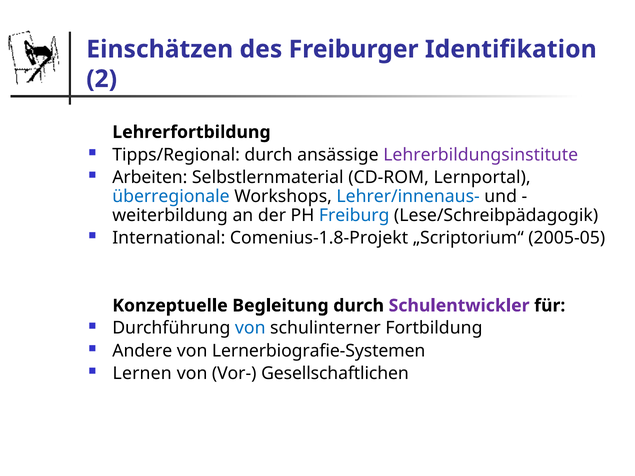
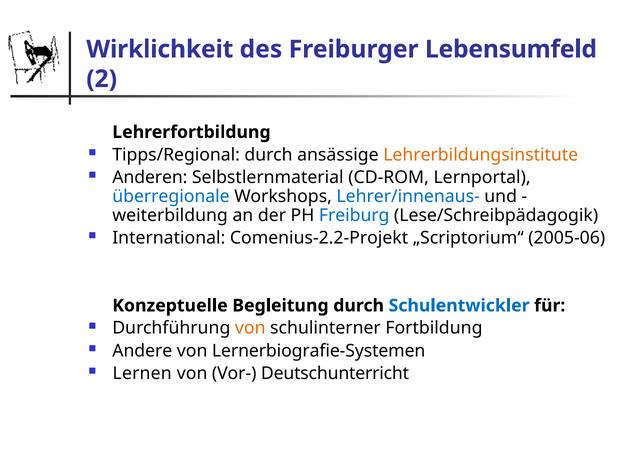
Einschätzen: Einschätzen -> Wirklichkeit (160, 49)
Identifikation: Identifikation -> Lebensumfeld (511, 49)
Lehrerbildungsinstitute colour: purple -> orange (481, 155)
Arbeiten: Arbeiten -> Anderen (150, 177)
Comenius-1.8-Projekt: Comenius-1.8-Projekt -> Comenius-2.2-Projekt (319, 238)
2005-05: 2005-05 -> 2005-06 (567, 238)
Schulentwickler colour: purple -> blue (459, 306)
von colour: blue -> orange (250, 328)
Gesellschaftlichen: Gesellschaftlichen -> Deutschunterricht (335, 373)
